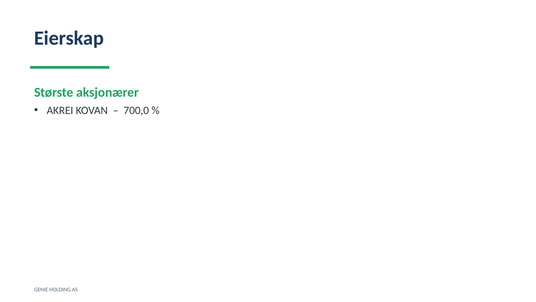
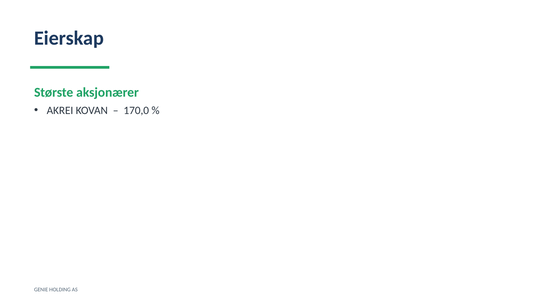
700,0: 700,0 -> 170,0 (136, 110)
